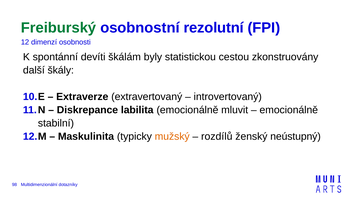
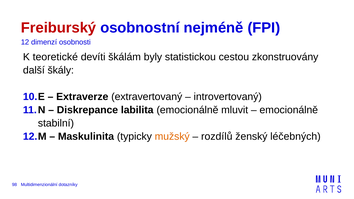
Freiburský colour: green -> red (59, 28)
rezolutní: rezolutní -> nejméně (214, 28)
spontánní: spontánní -> teoretické (55, 57)
neústupný: neústupný -> léčebných (295, 137)
